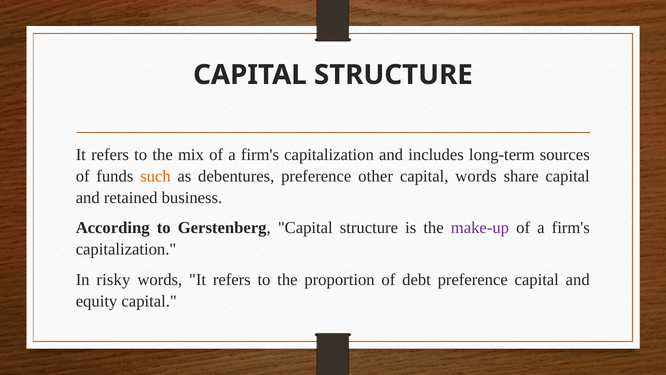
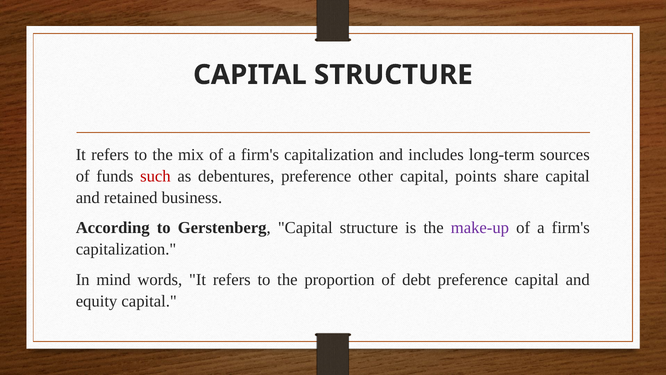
such colour: orange -> red (155, 176)
capital words: words -> points (476, 176)
risky: risky -> mind (113, 279)
